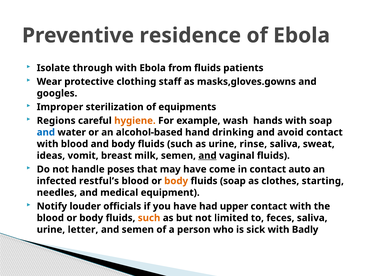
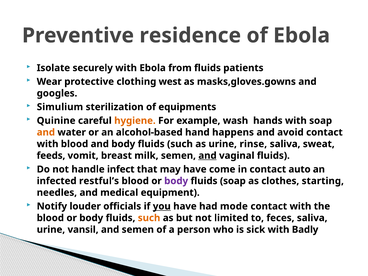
through: through -> securely (93, 68)
staff: staff -> west (170, 82)
Improper: Improper -> Simulium (60, 107)
Regions: Regions -> Quinine (56, 121)
and colour: blue -> orange (46, 132)
drinking: drinking -> happens (233, 132)
ideas: ideas -> feeds (51, 156)
poses: poses -> infect (121, 169)
body colour: orange -> purple (176, 181)
you underline: none -> present (162, 206)
upper: upper -> mode (234, 206)
letter: letter -> vansil (83, 230)
